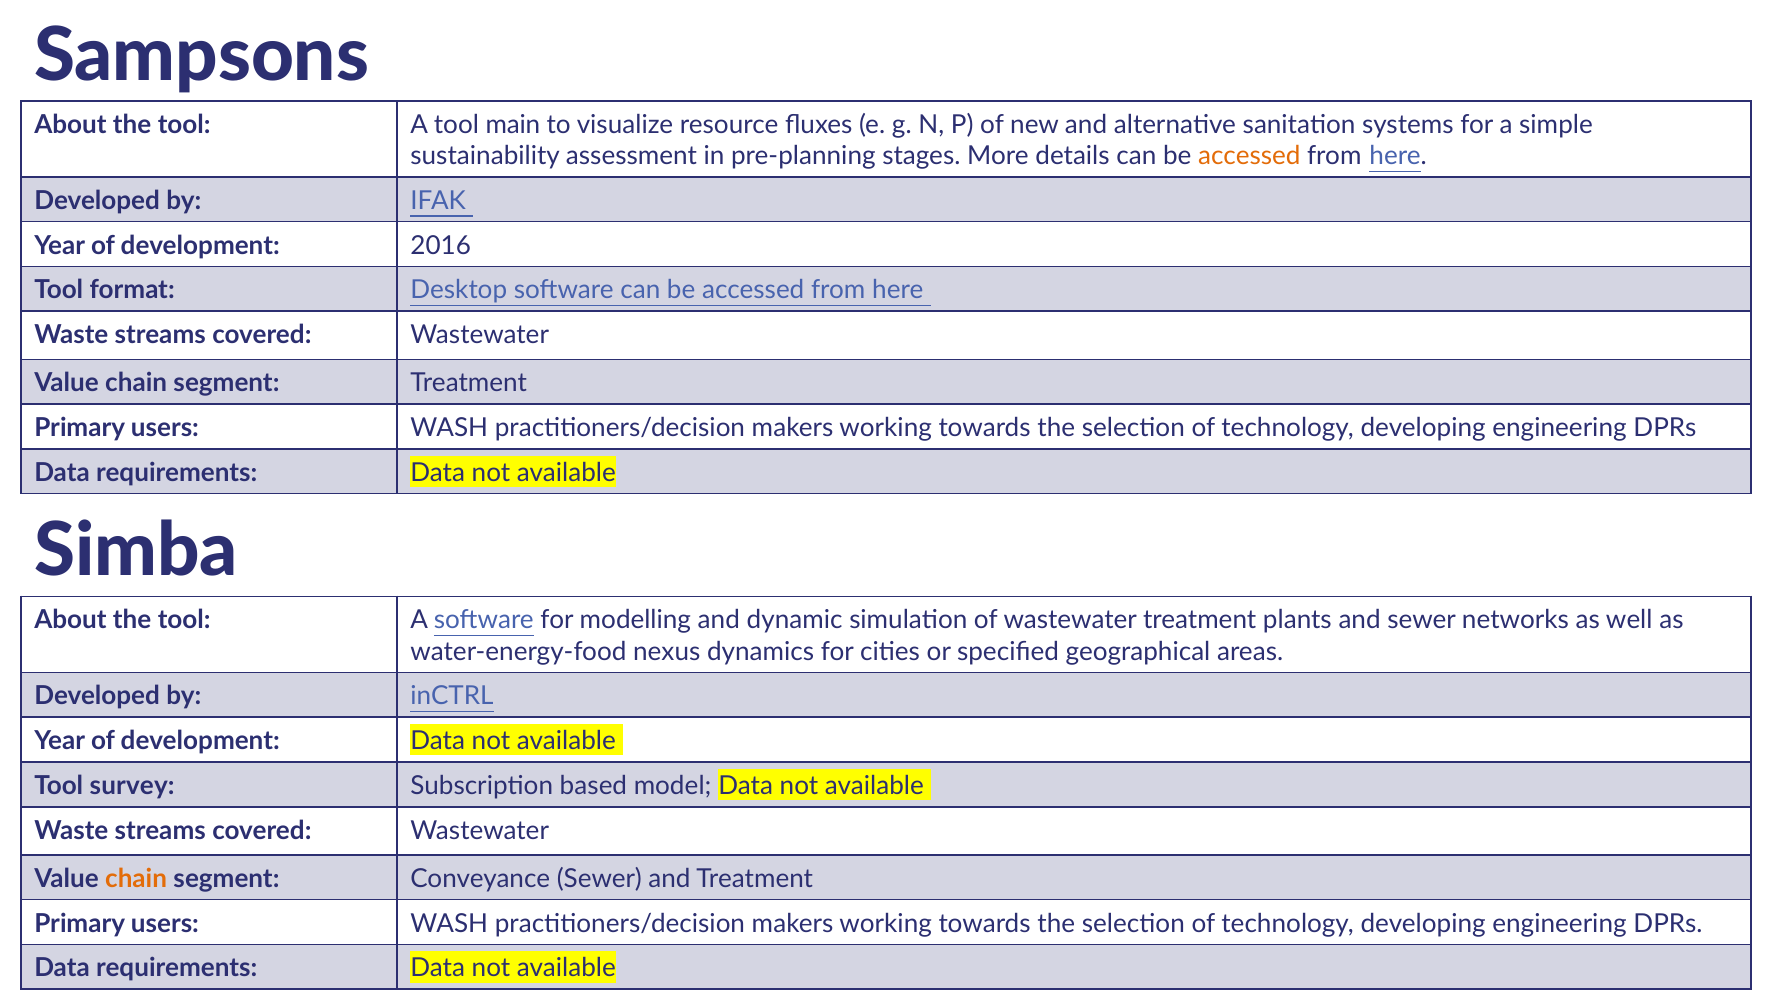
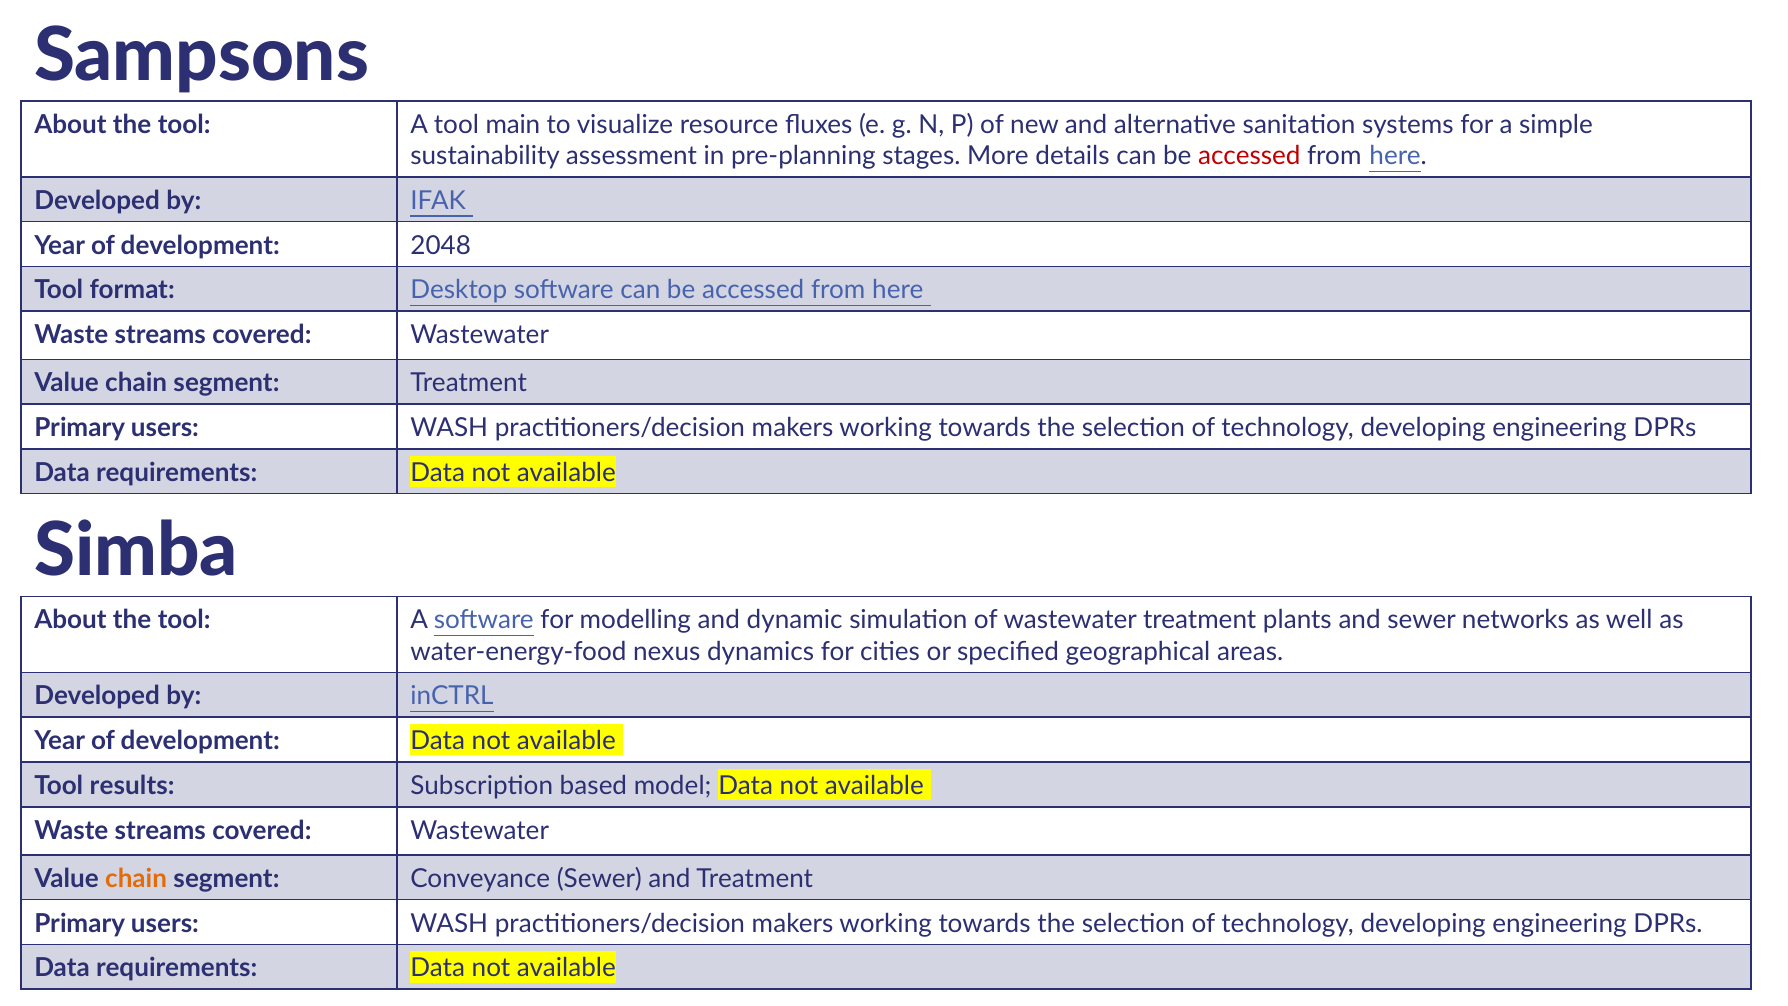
accessed colour: orange -> red (1249, 156)
2016: 2016 -> 2048 (441, 245)
survey: survey -> results (132, 786)
